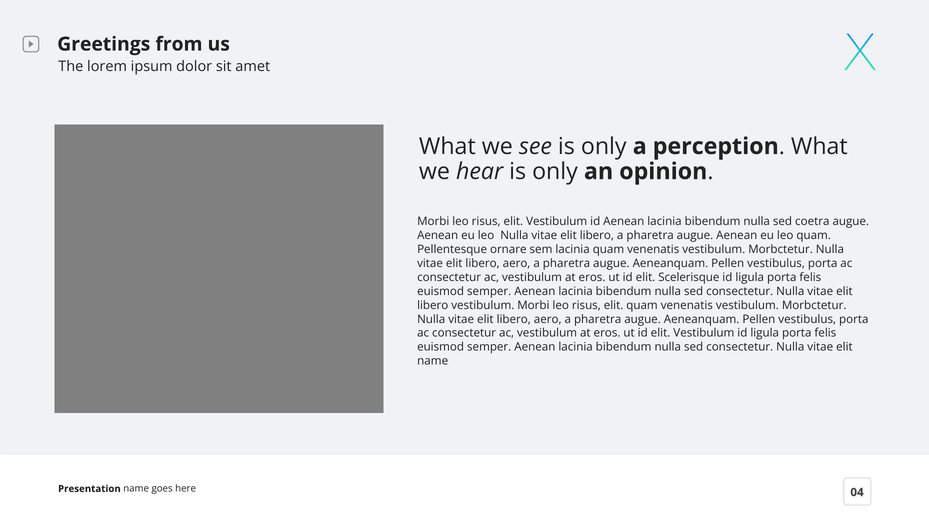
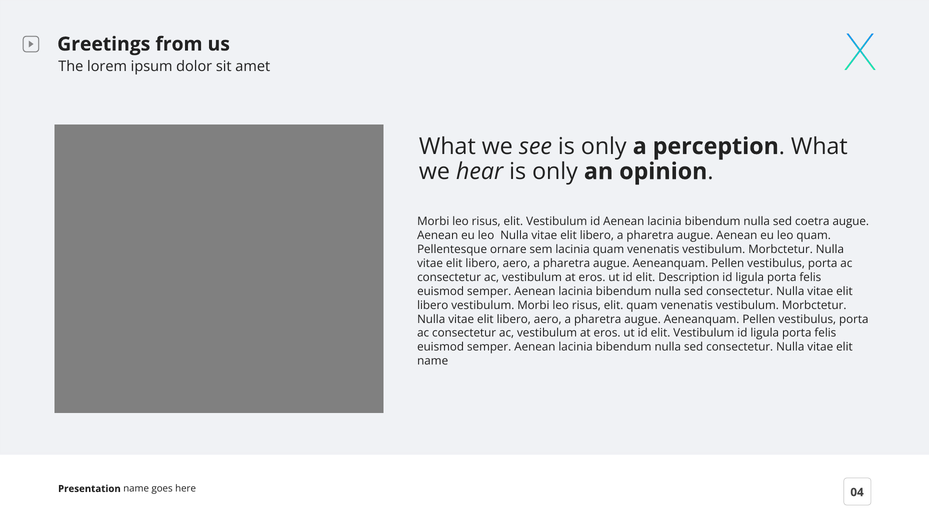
Scelerisque: Scelerisque -> Description (689, 277)
